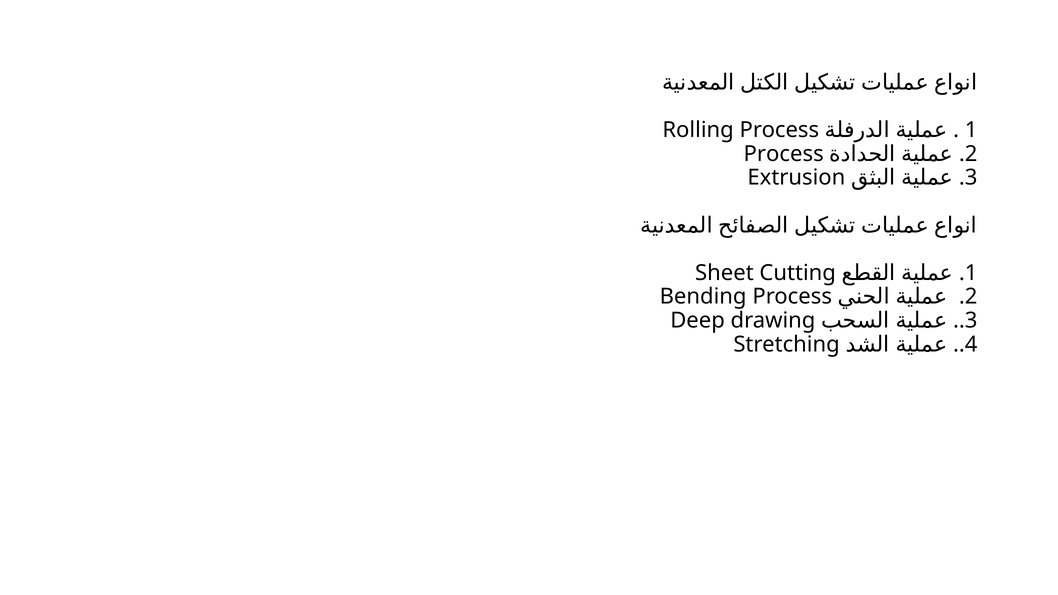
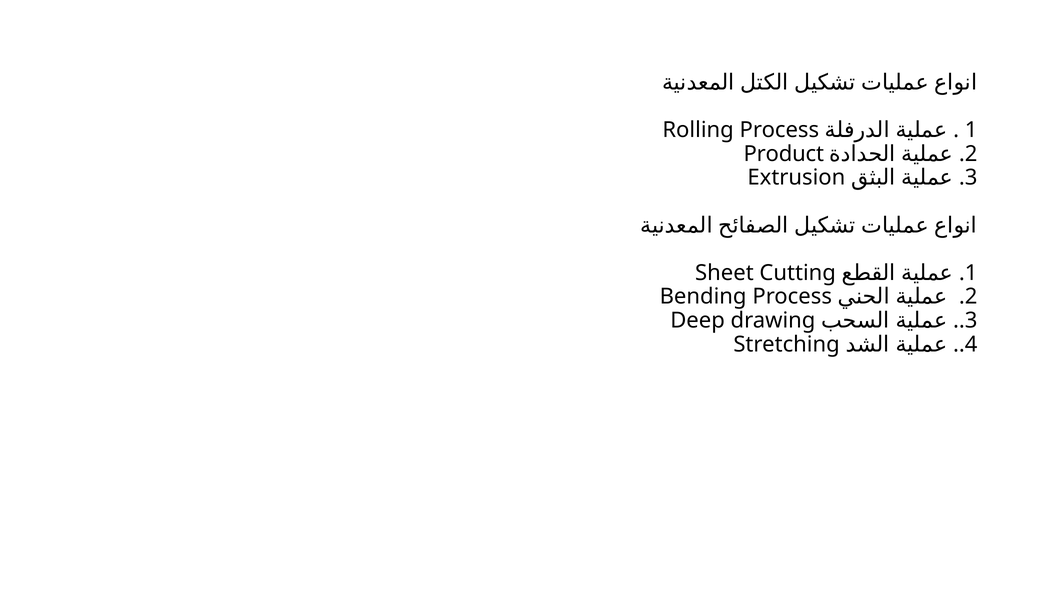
Process: Process -> Product (784, 154)
